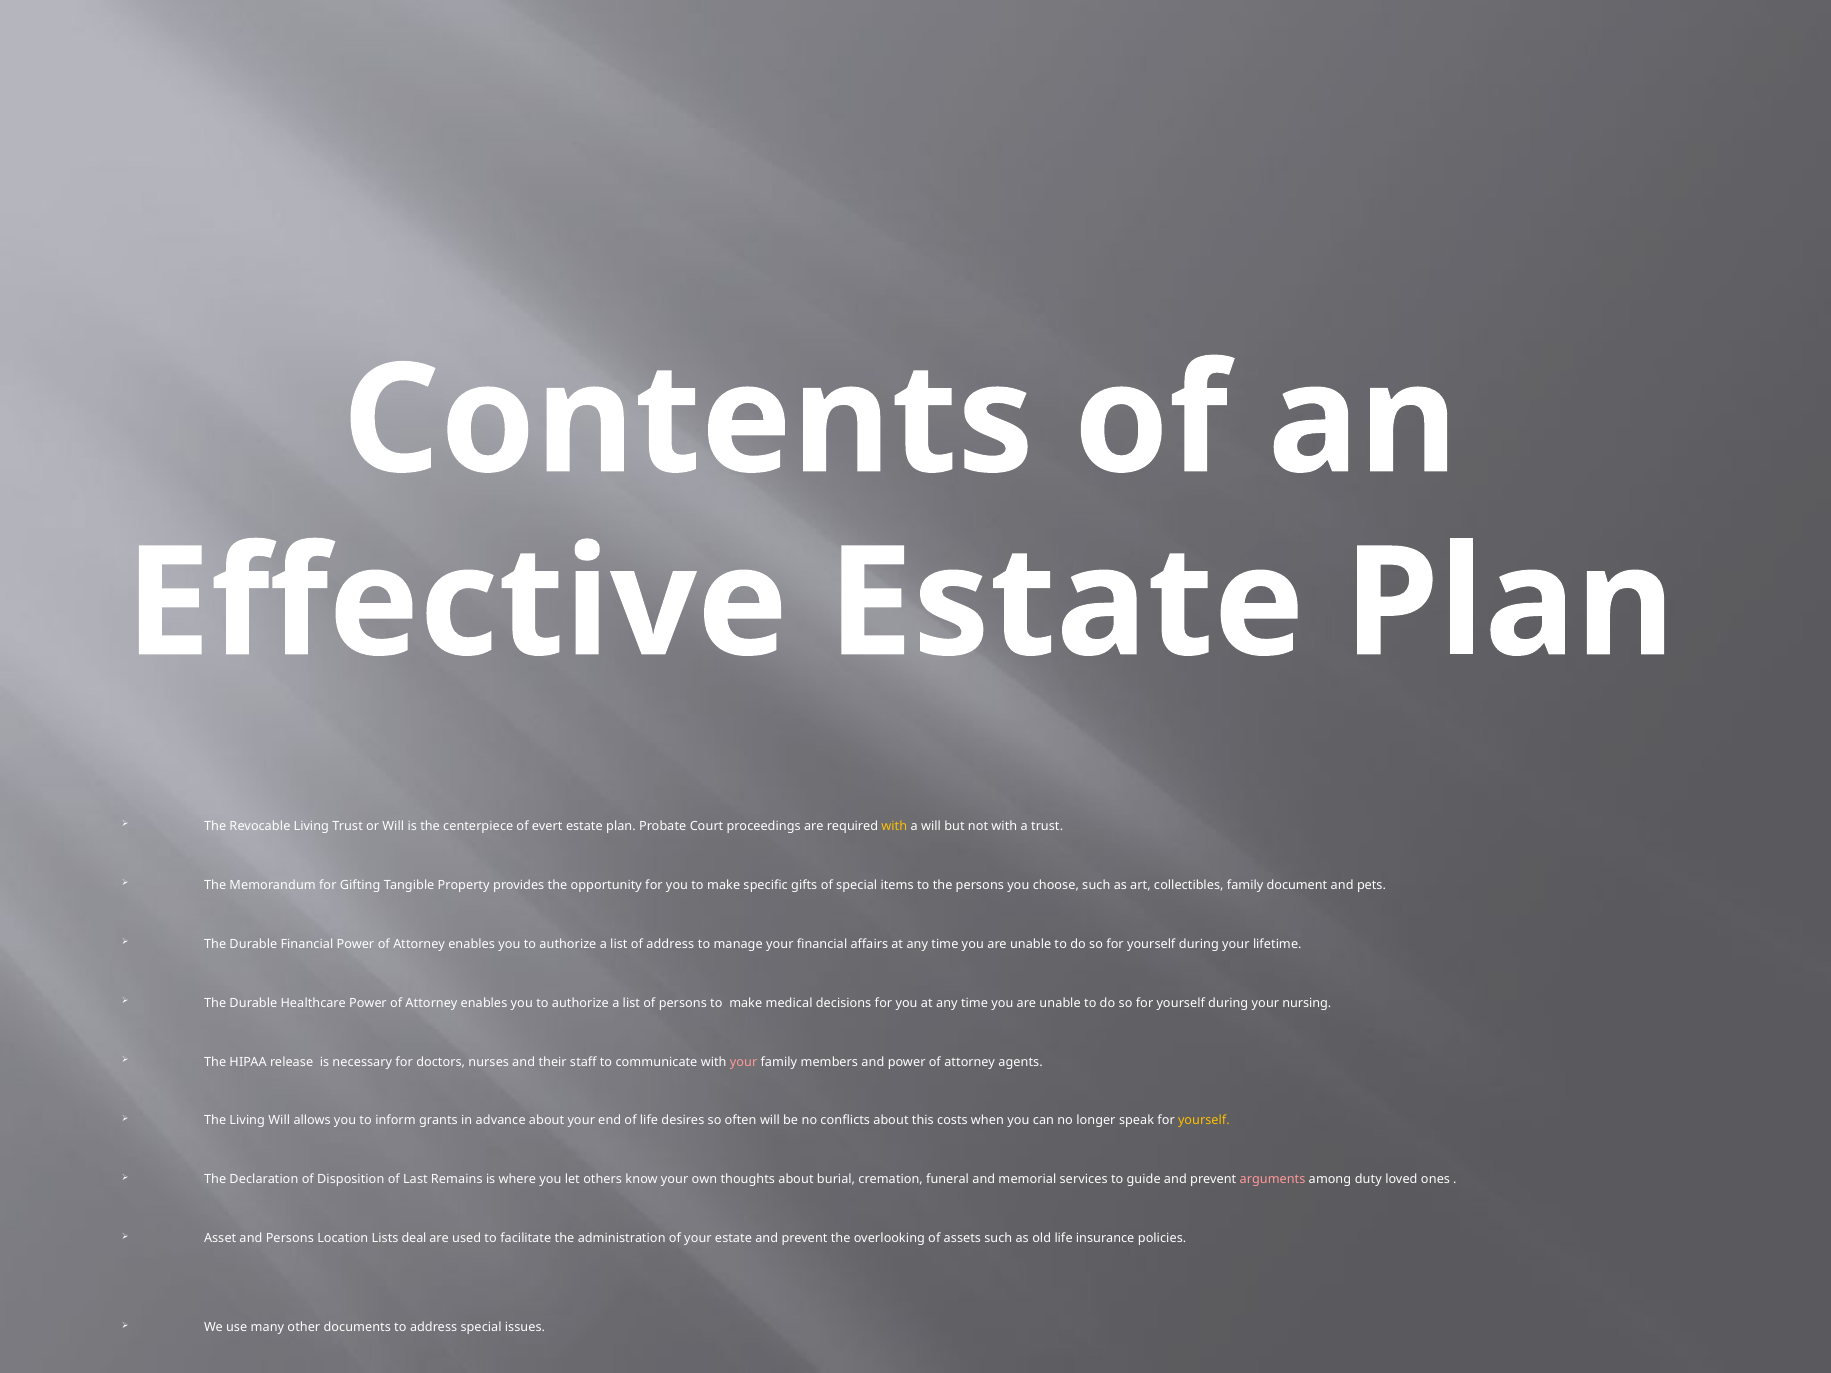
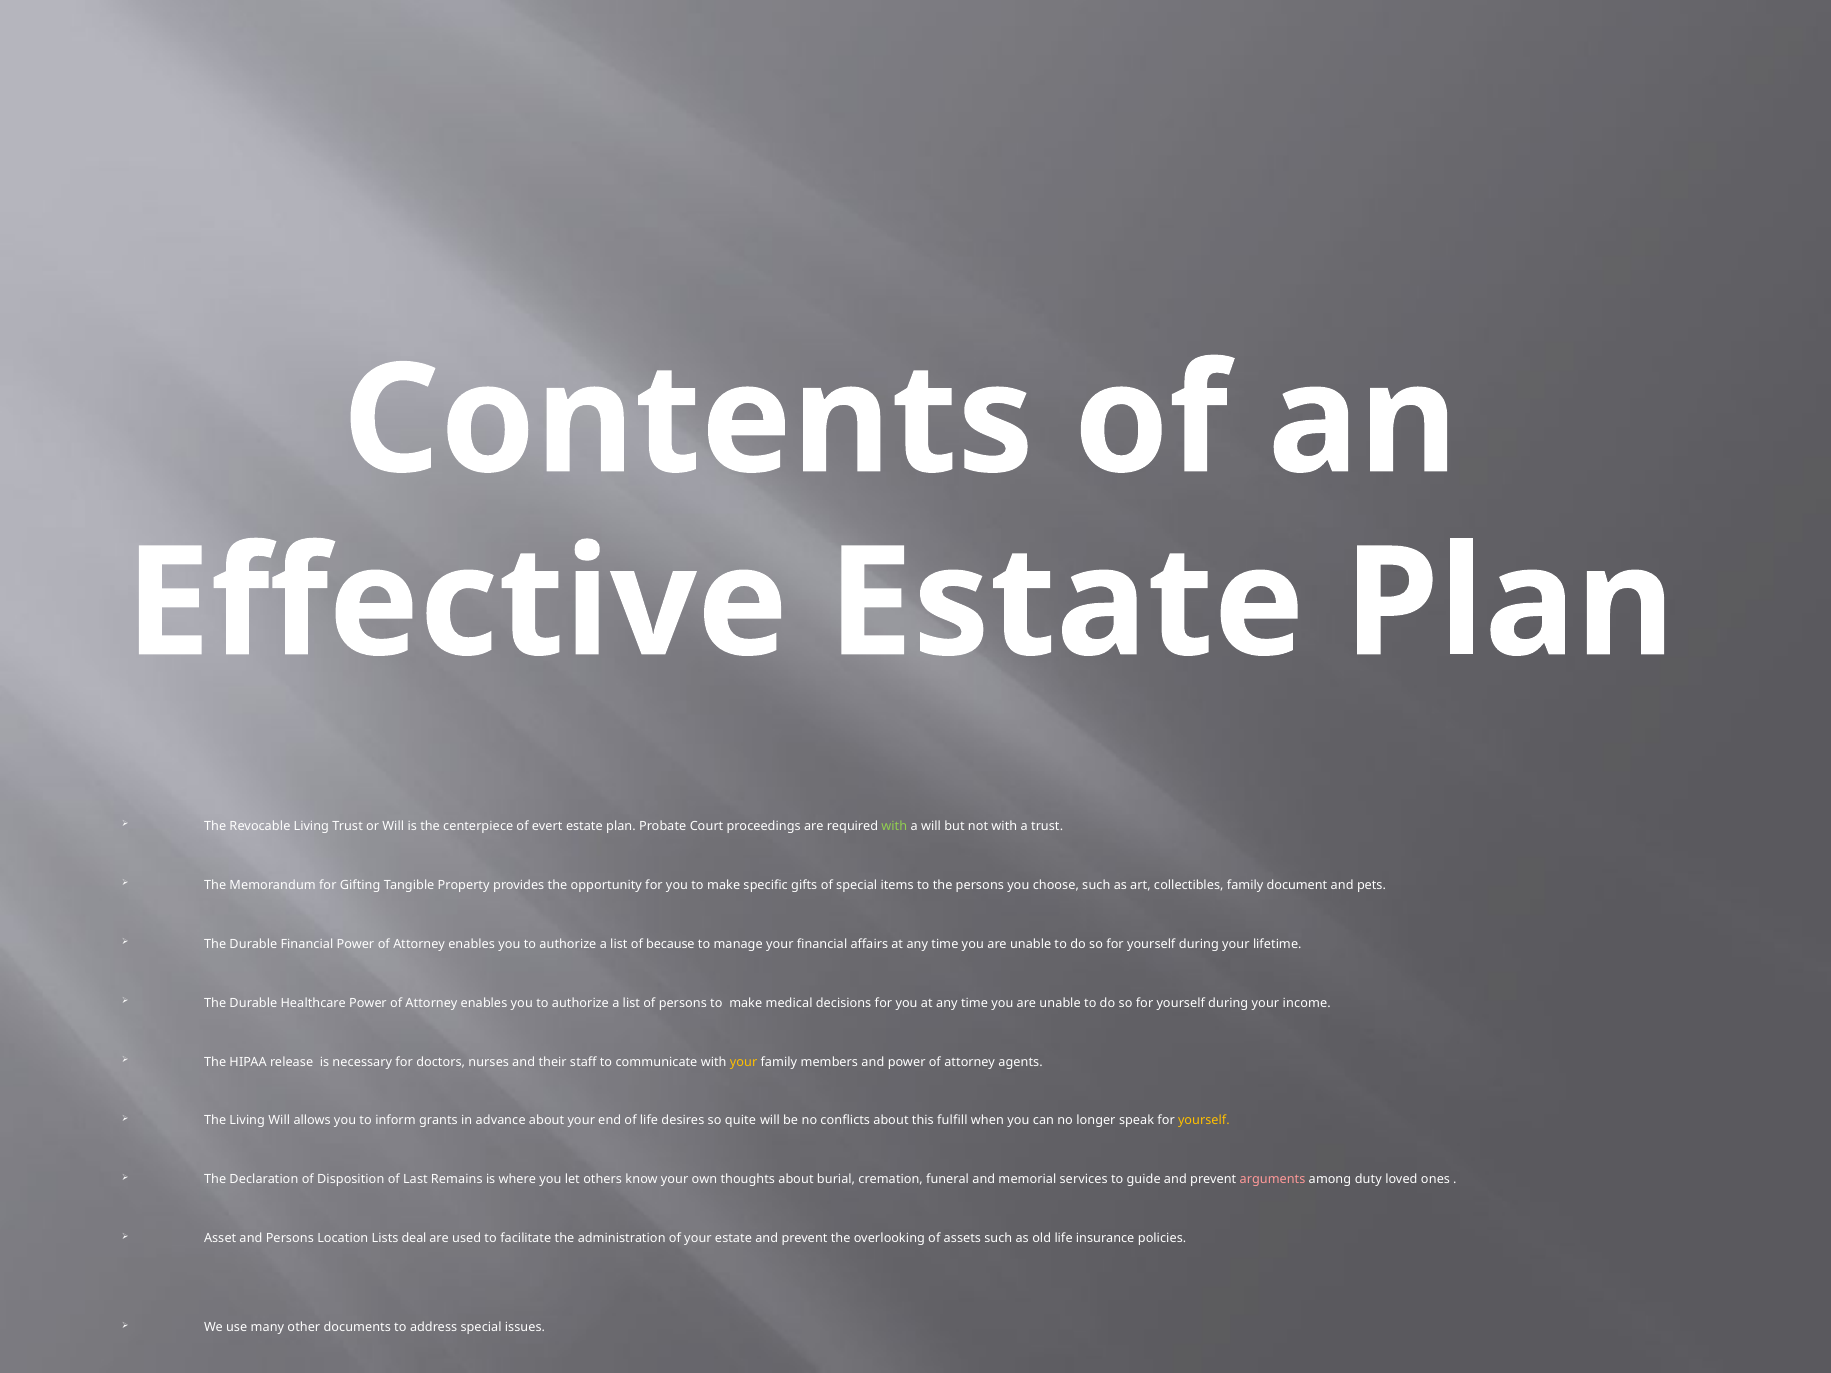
with colour: yellow -> light green (894, 826)
of address: address -> because (670, 944)
nursing: nursing -> income (1307, 1003)
your colour: pink -> yellow (744, 1062)
often: often -> quite (741, 1121)
costs: costs -> fulfill (952, 1121)
